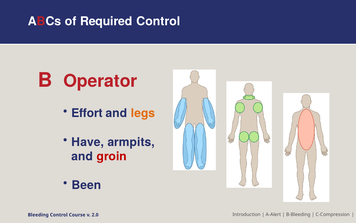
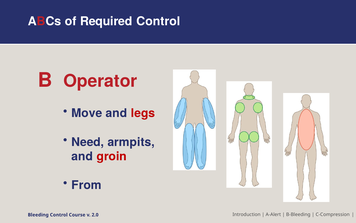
Effort: Effort -> Move (87, 113)
legs colour: orange -> red (143, 113)
Have: Have -> Need (88, 142)
Been: Been -> From (87, 185)
